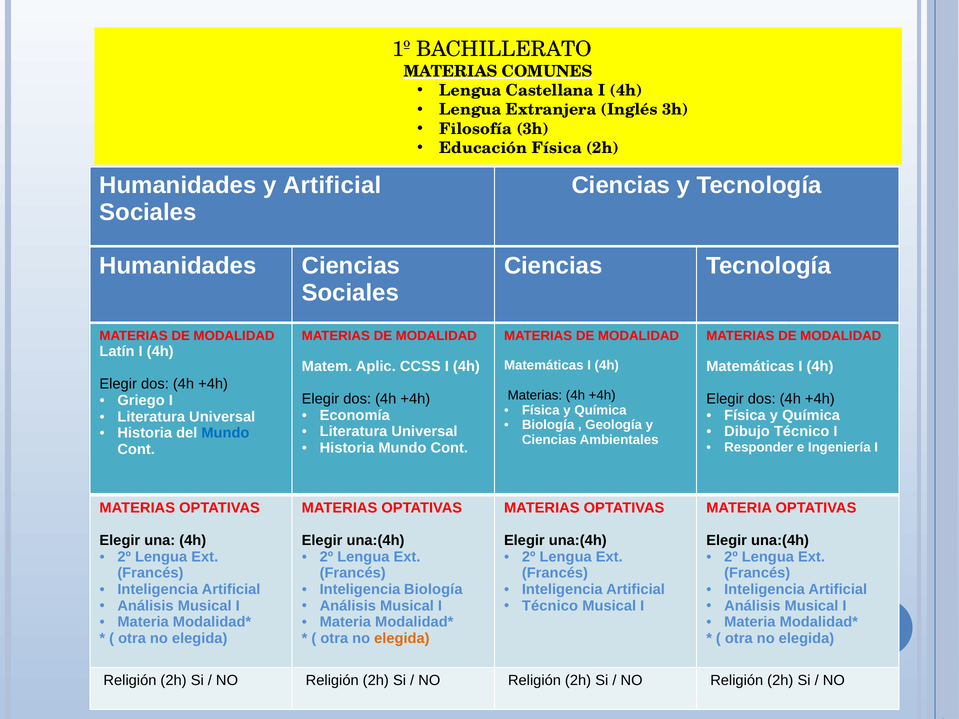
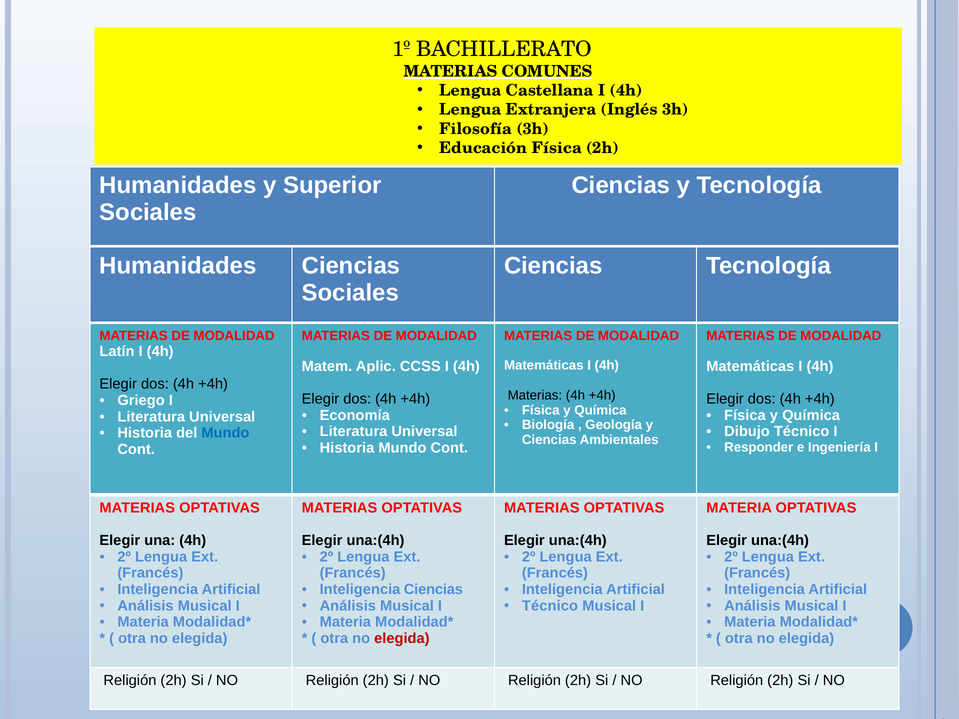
y Artificial: Artificial -> Superior (332, 186)
Inteligencia Biología: Biología -> Ciencias (433, 590)
elegida colour: orange -> red (402, 639)
